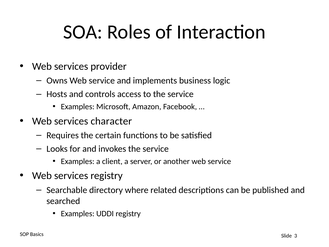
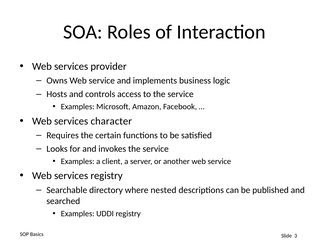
related: related -> nested (163, 190)
